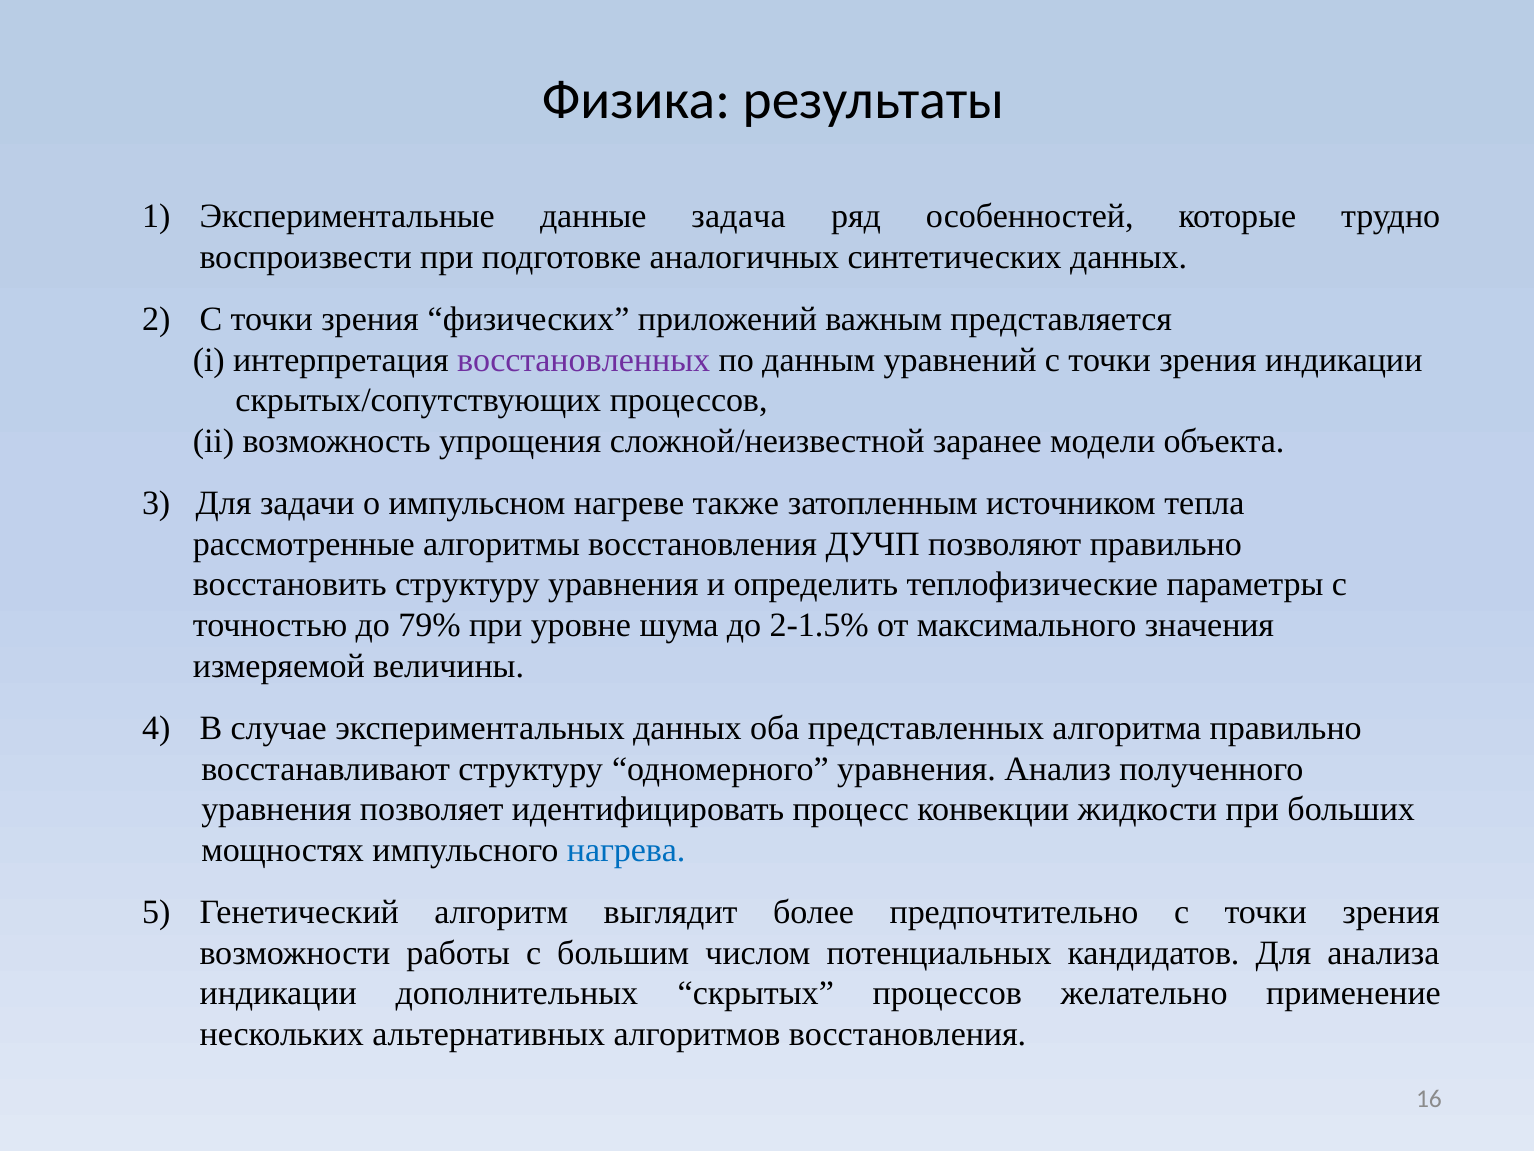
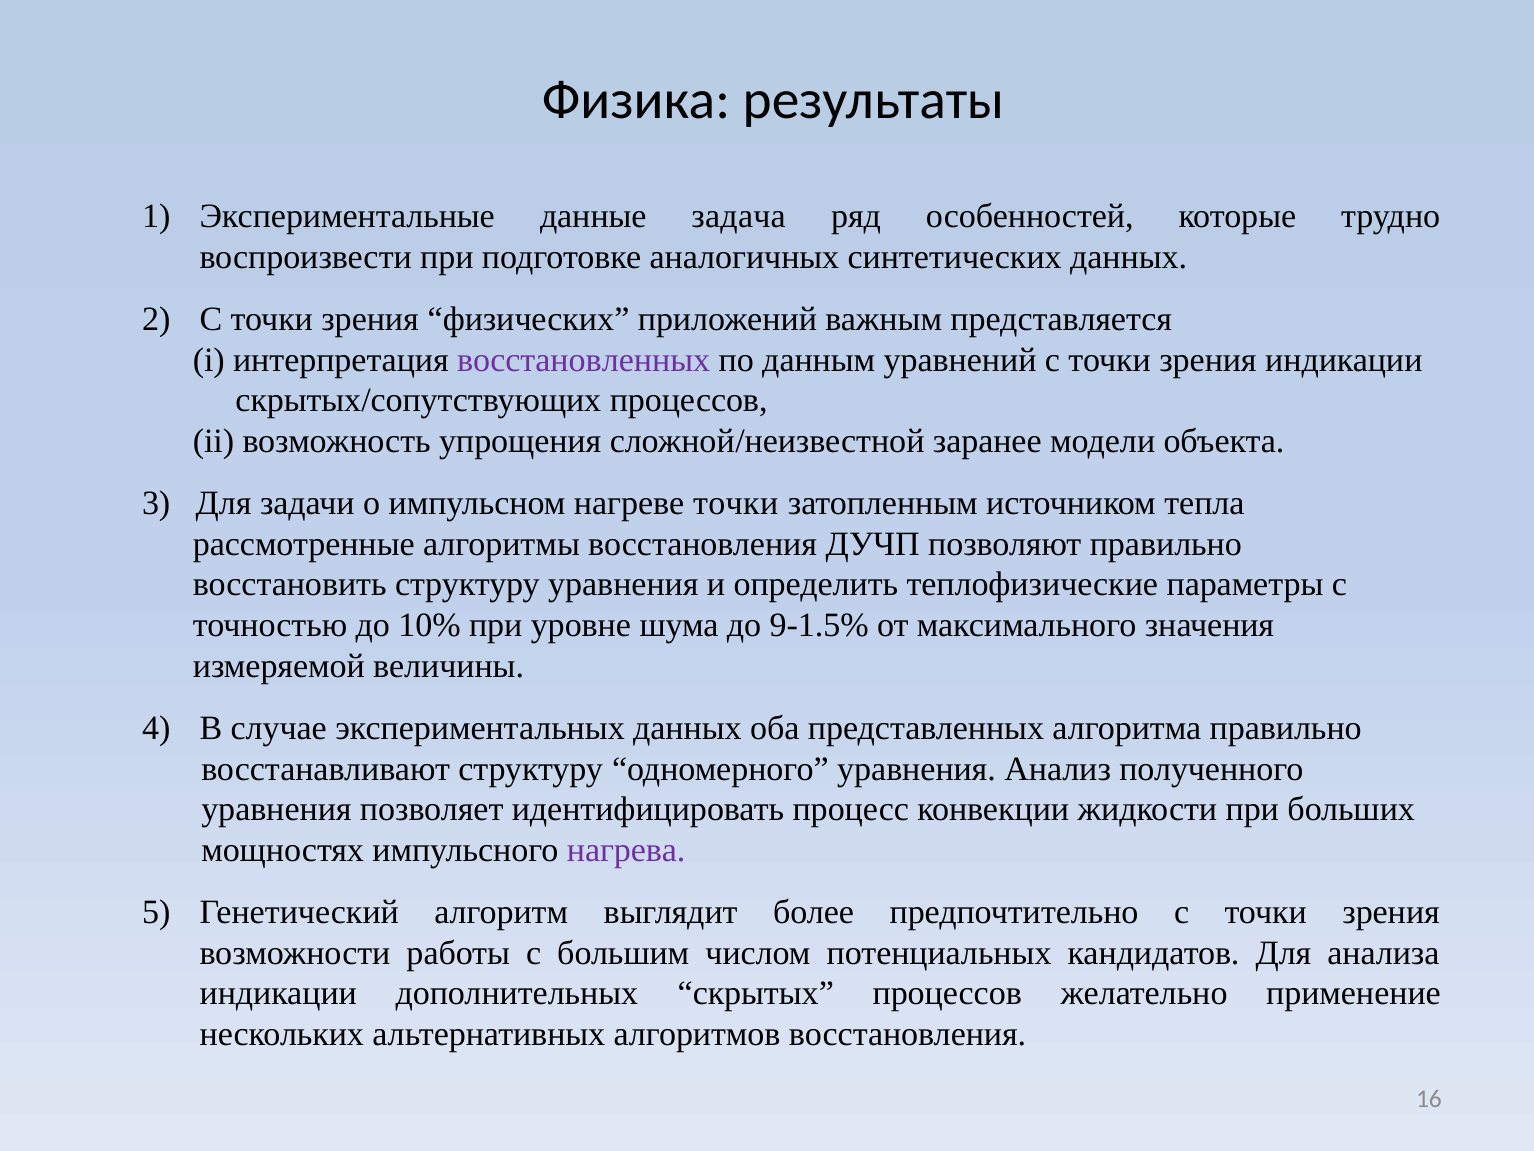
нагреве также: также -> точки (736, 503)
79%: 79% -> 10% (430, 625)
2-1.5%: 2-1.5% -> 9-1.5% (819, 625)
нагрева colour: blue -> purple (626, 850)
